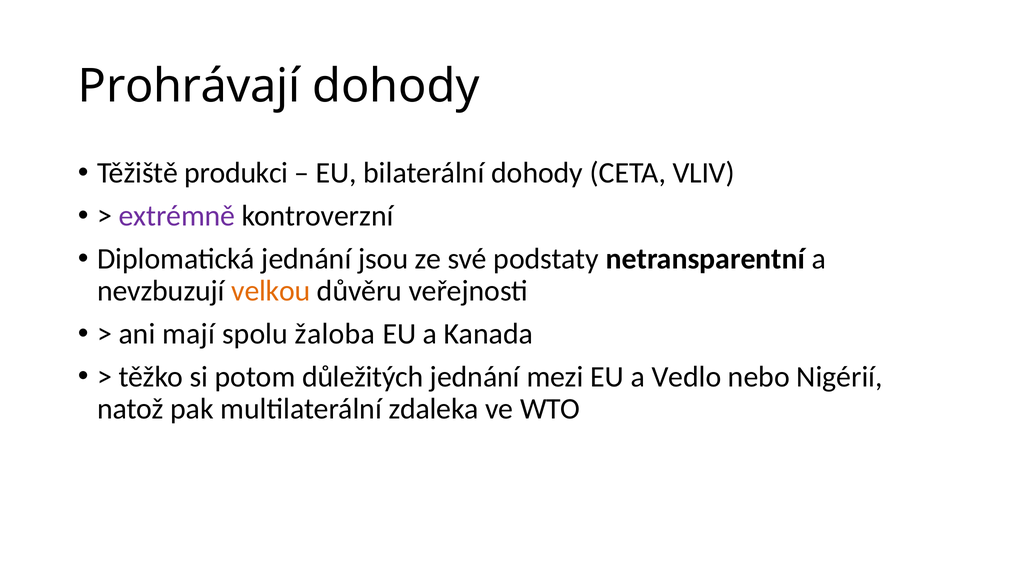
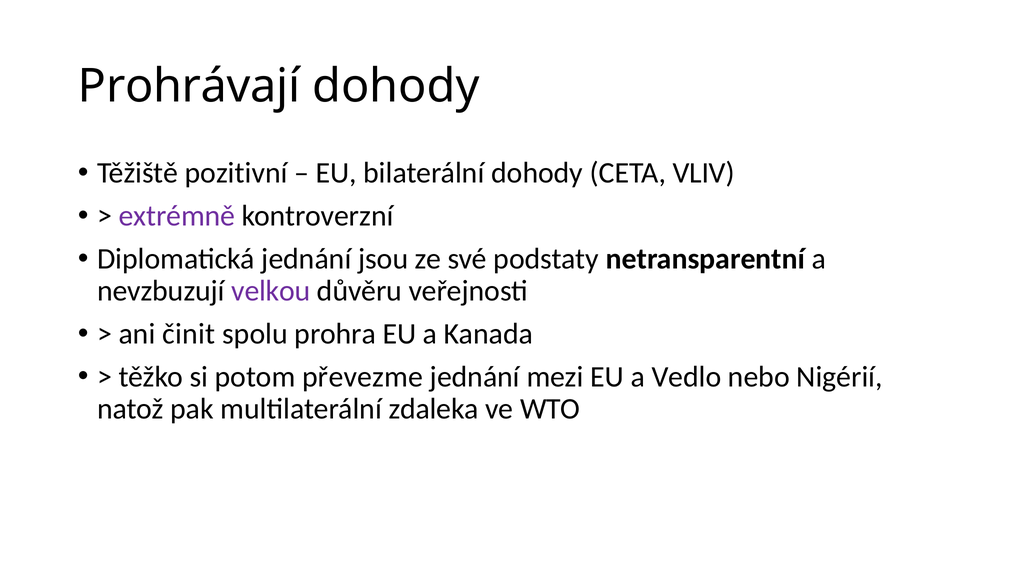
produkci: produkci -> pozitivní (236, 173)
velkou colour: orange -> purple (271, 291)
mají: mají -> činit (189, 334)
žaloba: žaloba -> prohra (335, 334)
důležitých: důležitých -> převezme (363, 376)
